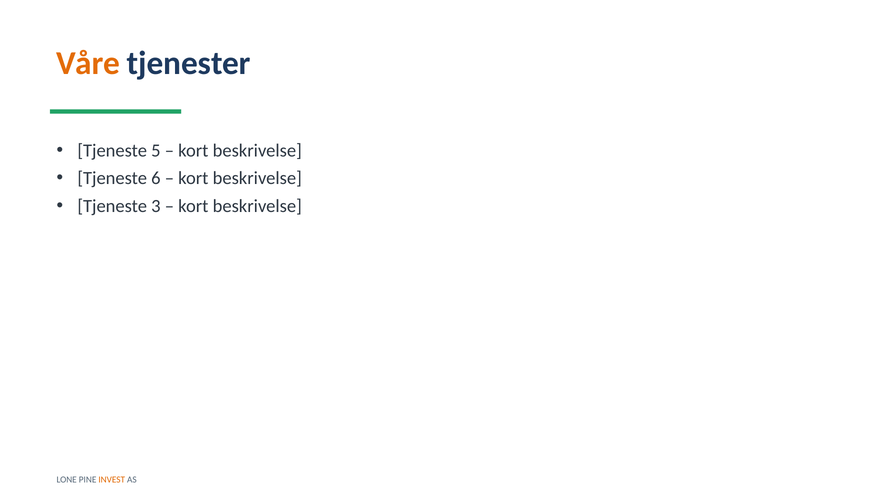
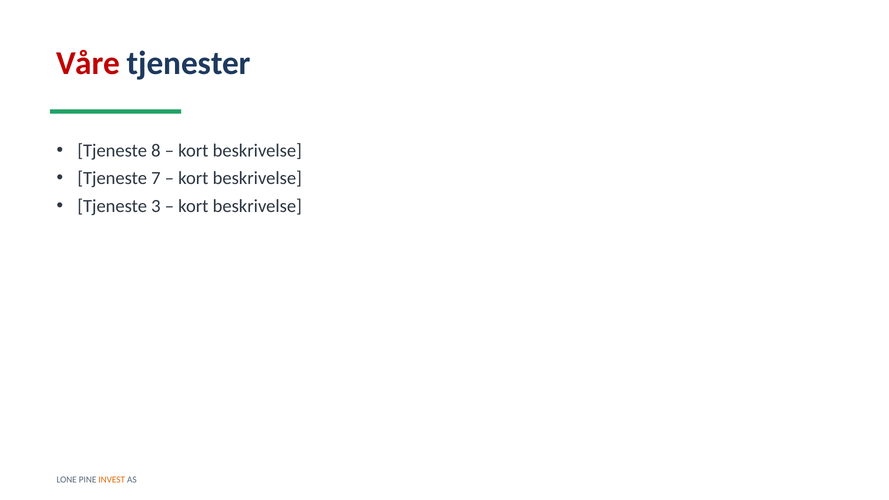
Våre colour: orange -> red (88, 63)
5: 5 -> 8 (156, 151)
6: 6 -> 7 (156, 178)
